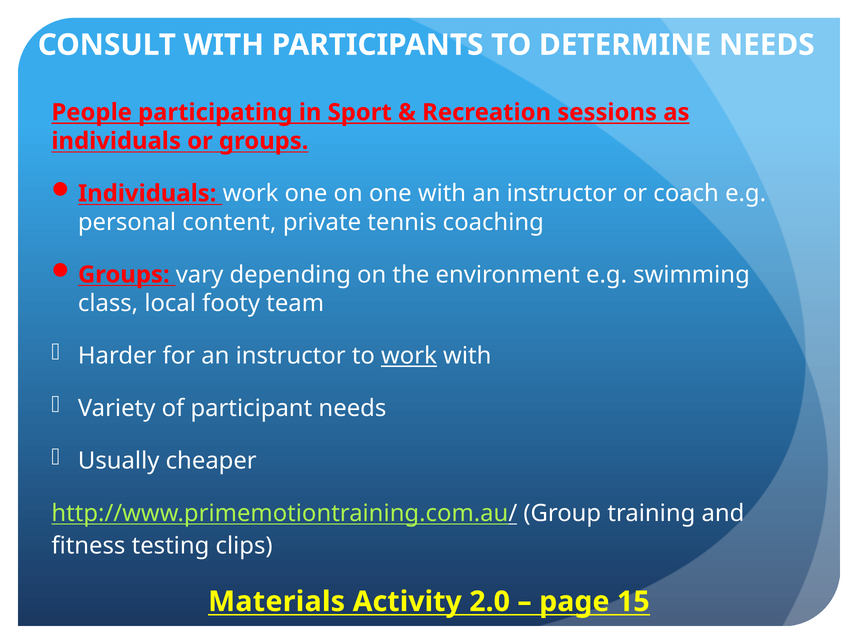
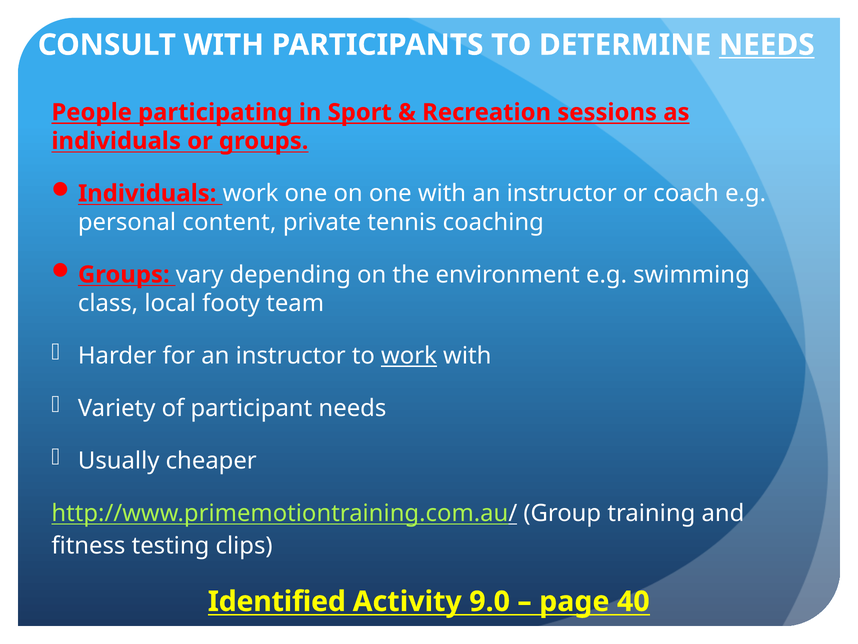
NEEDS underline: none -> present (767, 45)
Materials: Materials -> Identified (277, 601)
2.0: 2.0 -> 9.0 (490, 601)
15: 15 -> 40 (633, 601)
